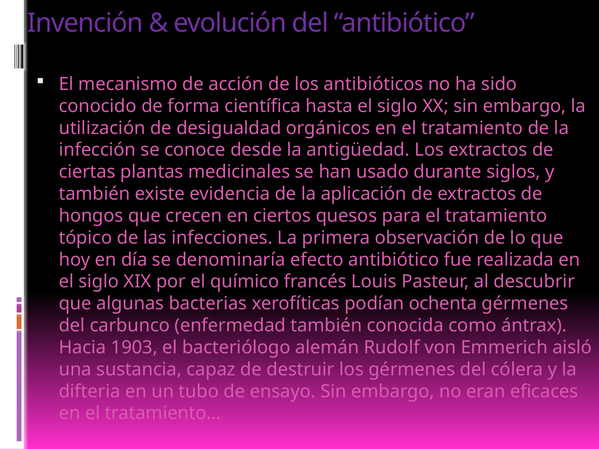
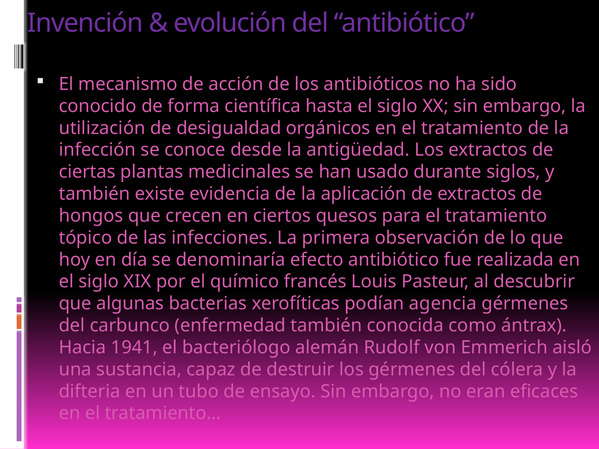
ochenta: ochenta -> agencia (443, 304)
1903: 1903 -> 1941 (134, 348)
